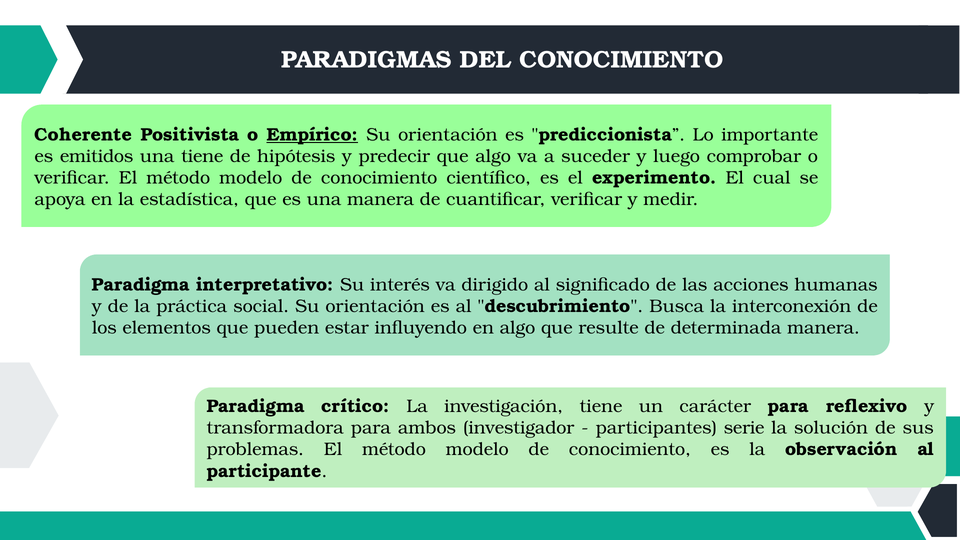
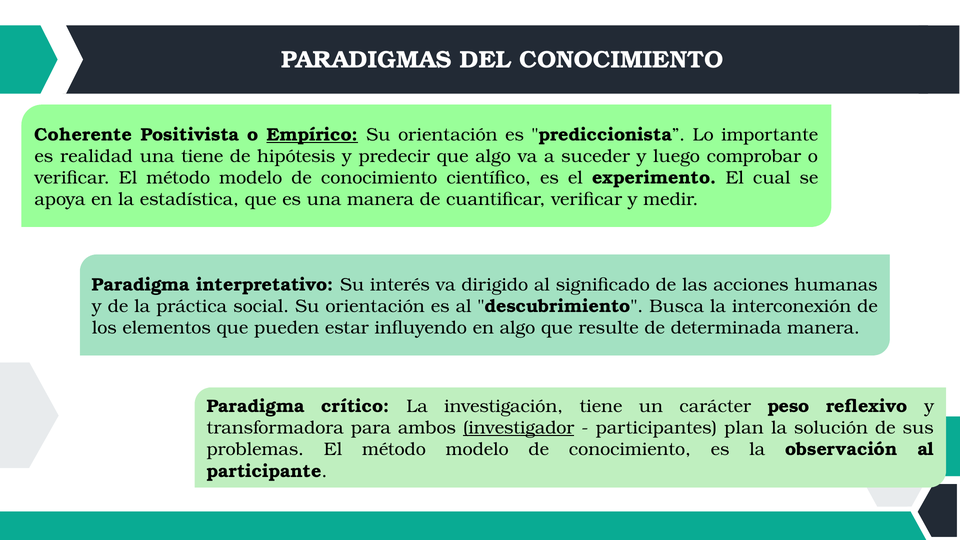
emitidos: emitidos -> realidad (96, 156)
carácter para: para -> peso (788, 406)
investigador underline: none -> present (519, 428)
serie: serie -> plan (744, 428)
